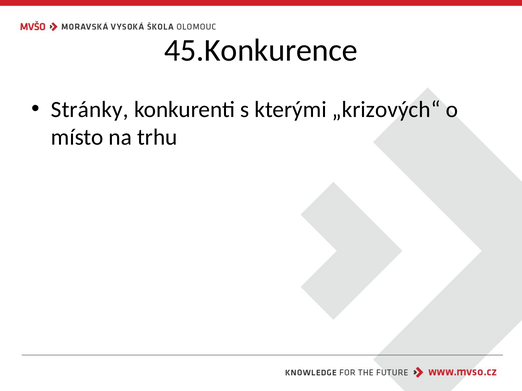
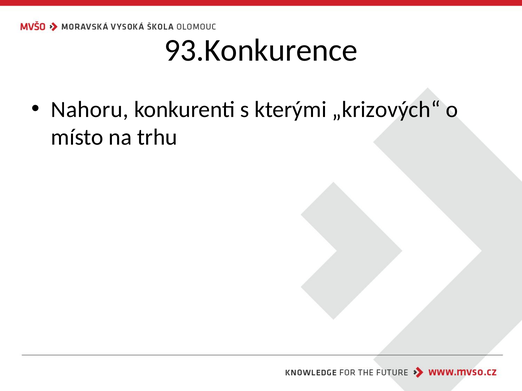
45.Konkurence: 45.Konkurence -> 93.Konkurence (261, 51)
Stránky: Stránky -> Nahoru (90, 110)
